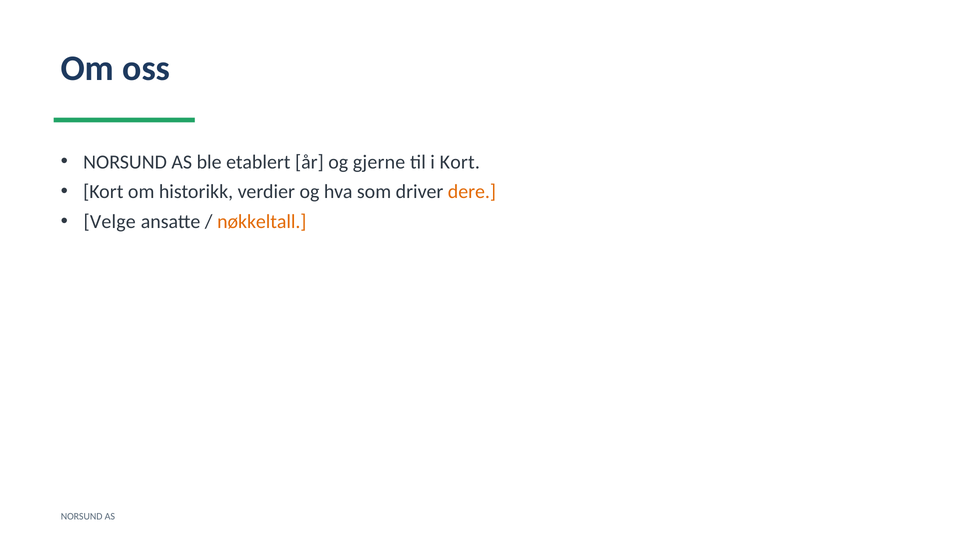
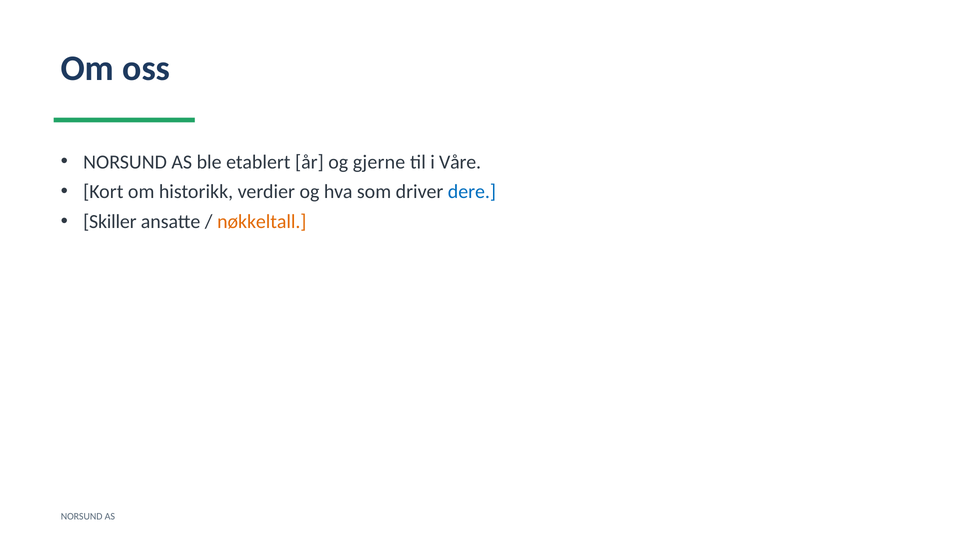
i Kort: Kort -> Våre (460, 162)
dere colour: orange -> blue (472, 192)
Velge: Velge -> Skiller (110, 222)
